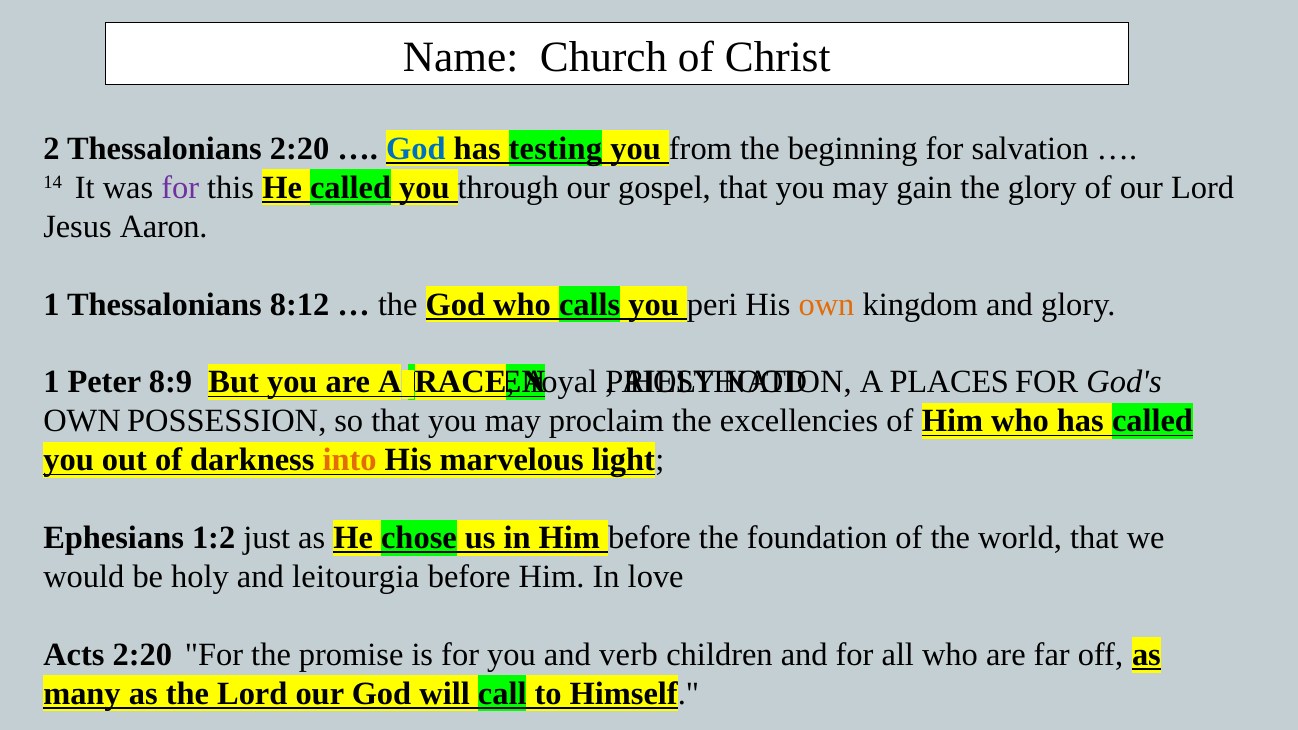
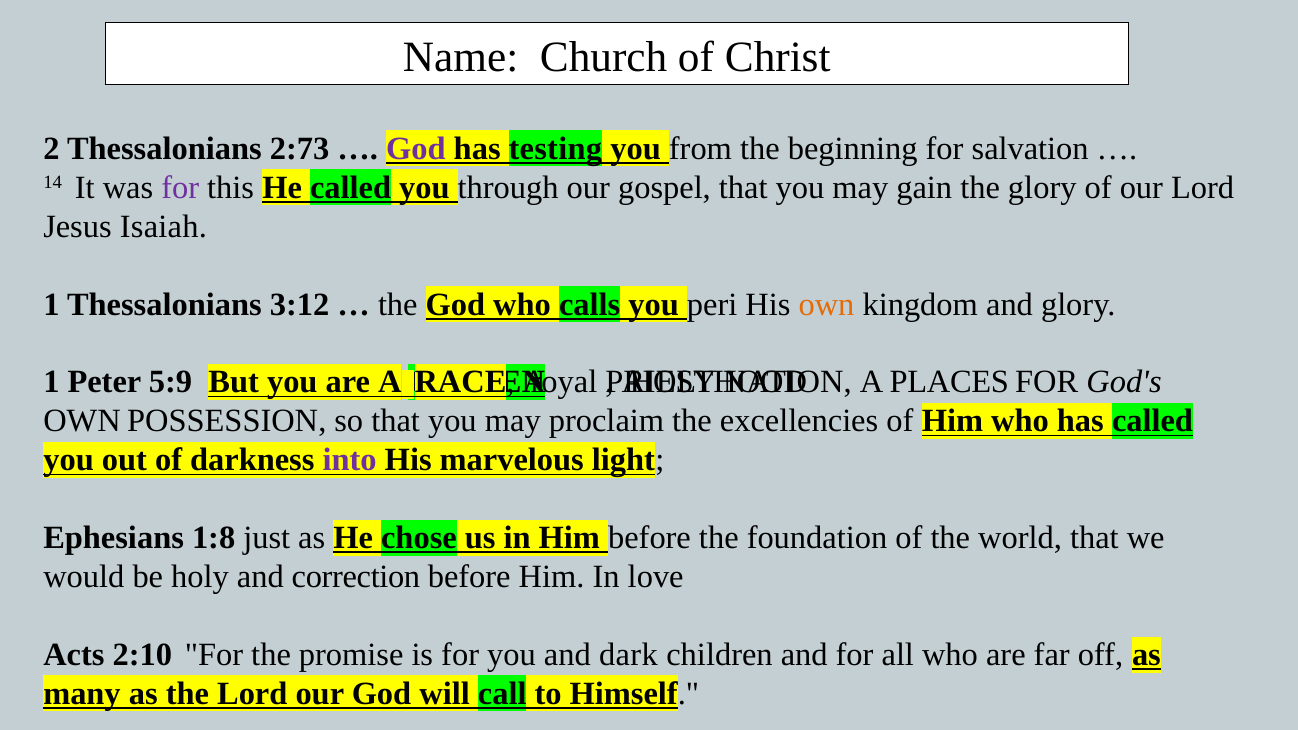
Thessalonians 2:20: 2:20 -> 2:73 (300, 149)
God colour: blue -> purple (416, 149)
Aaron: Aaron -> Isaiah (163, 227)
8:12: 8:12 -> 3:12 (300, 304)
8:9: 8:9 -> 5:9 (171, 382)
into colour: orange -> purple (350, 460)
1:2: 1:2 -> 1:8 (214, 538)
leitourgia: leitourgia -> correction (356, 577)
Acts 2:20: 2:20 -> 2:10 (142, 655)
verb: verb -> dark (628, 655)
